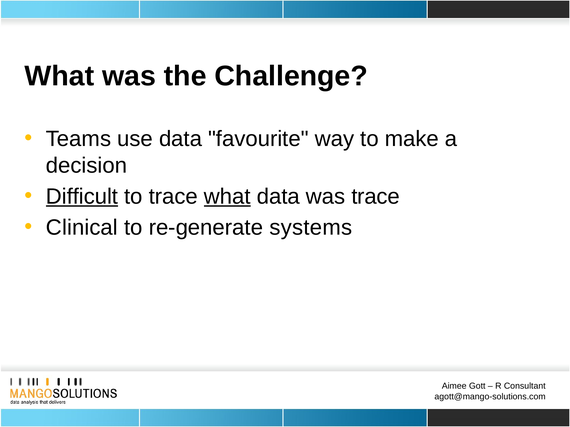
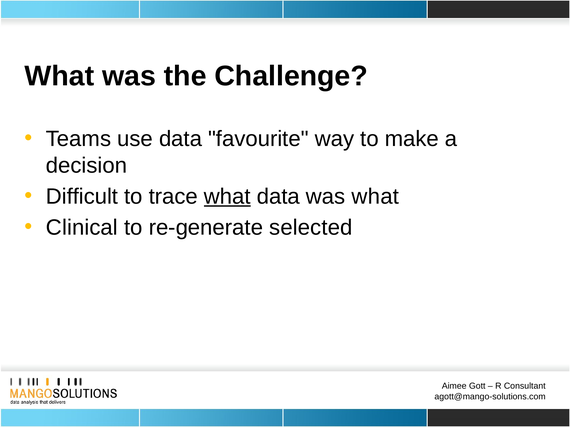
Difficult underline: present -> none (82, 197)
was trace: trace -> what (375, 197)
systems: systems -> selected (311, 228)
